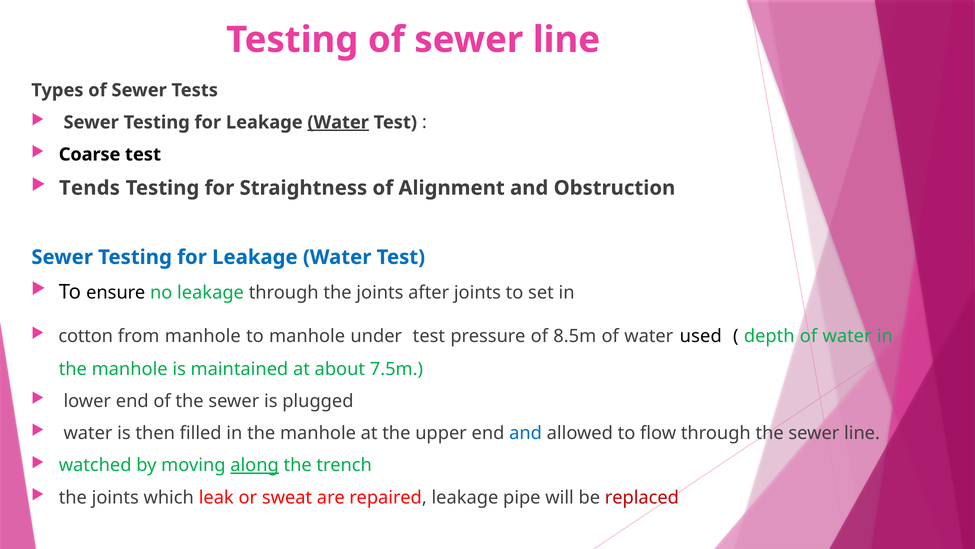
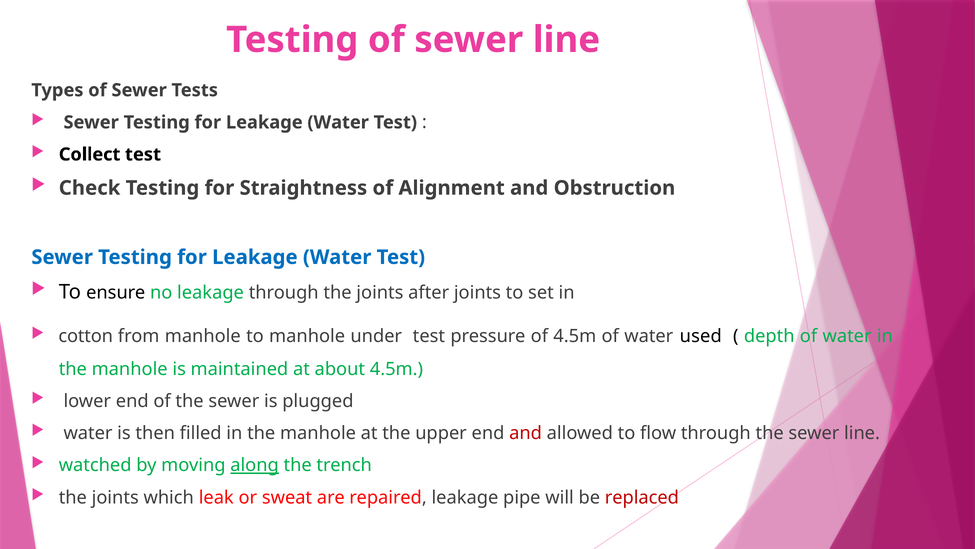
Water underline: present -> none (338, 122)
Coarse: Coarse -> Collect (90, 154)
Tends: Tends -> Check (90, 188)
of 8.5m: 8.5m -> 4.5m (575, 336)
about 7.5m: 7.5m -> 4.5m (396, 369)
and colour: blue -> red (526, 433)
